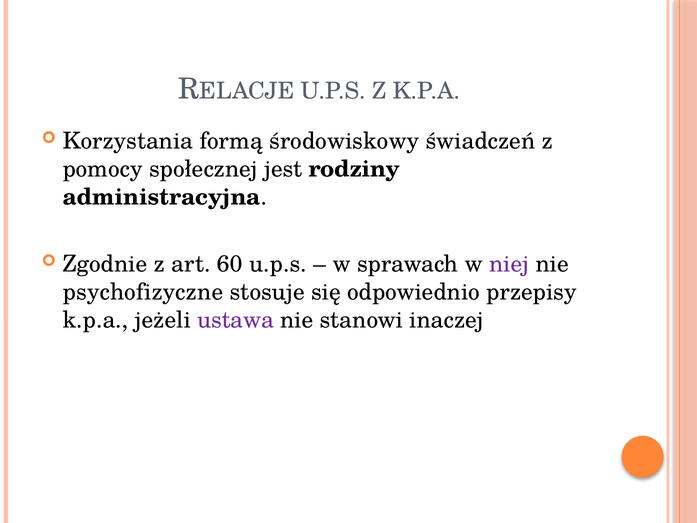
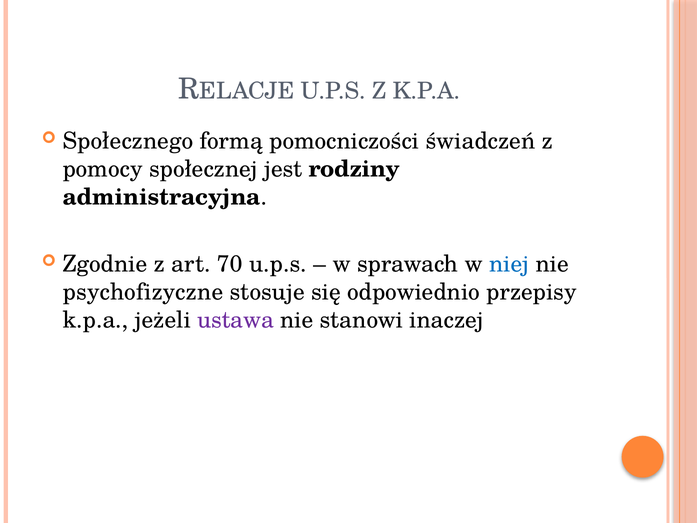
Korzystania: Korzystania -> Społecznego (128, 141)
środowiskowy: środowiskowy -> pomocniczości (344, 141)
60: 60 -> 70 (230, 264)
niej colour: purple -> blue (509, 264)
